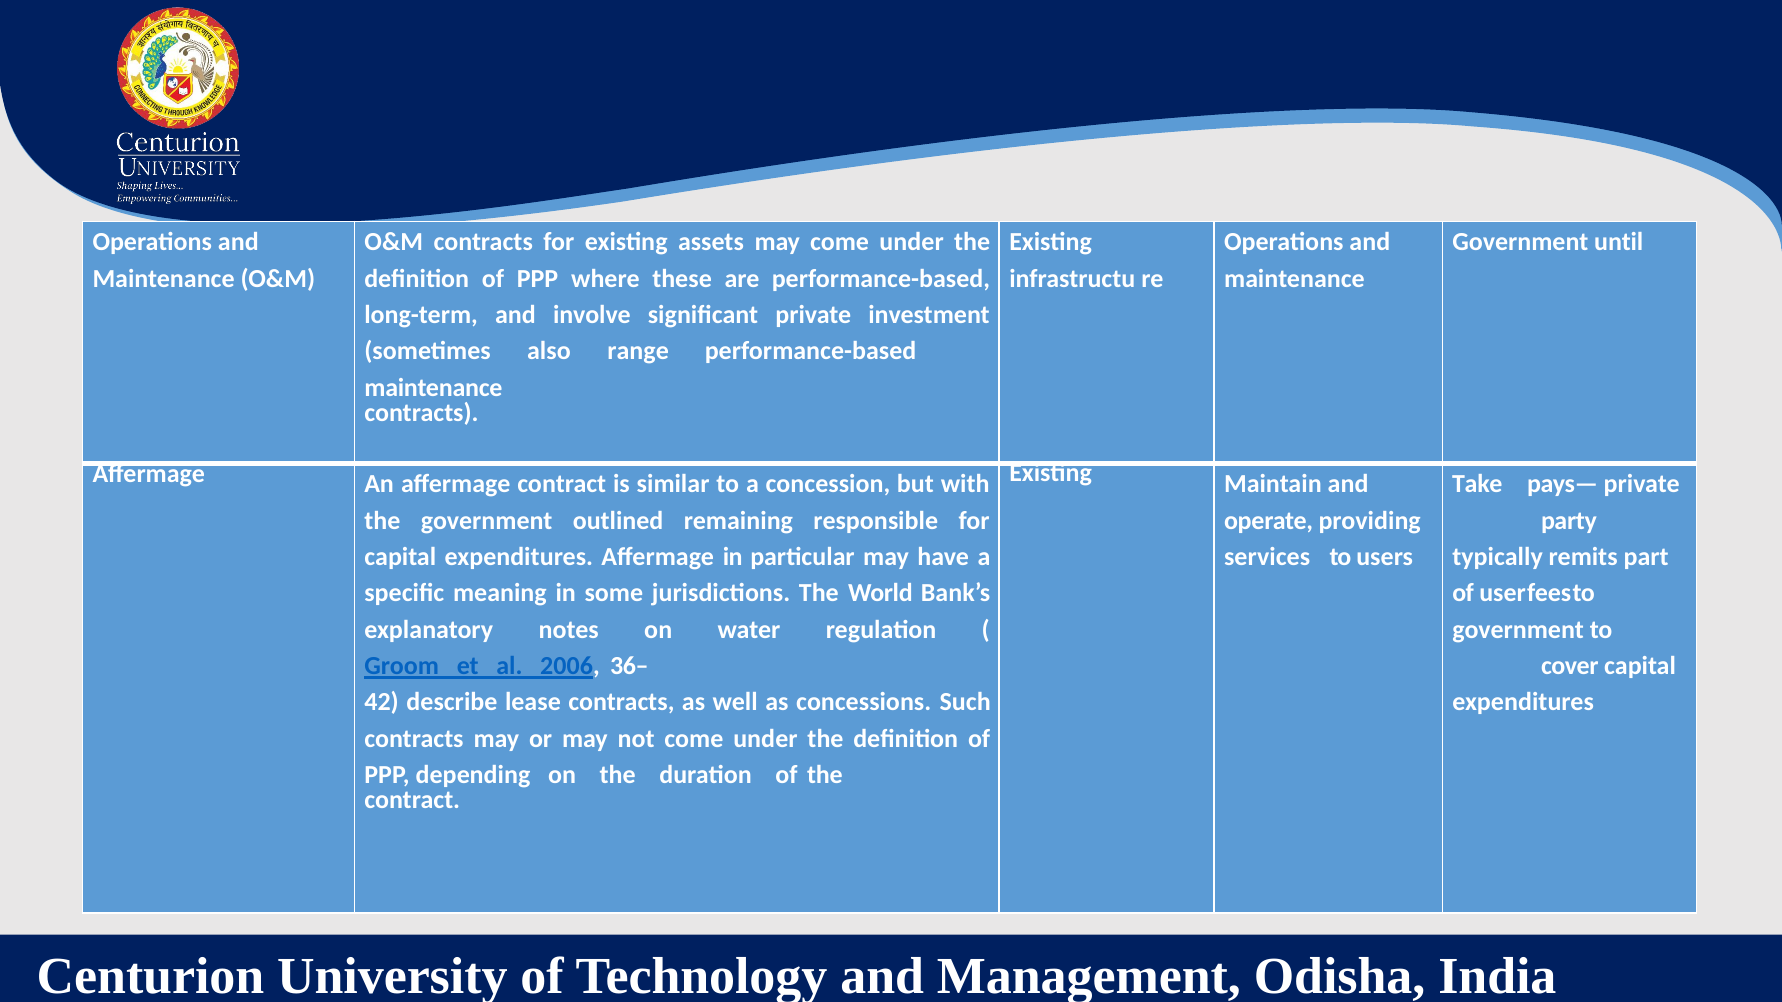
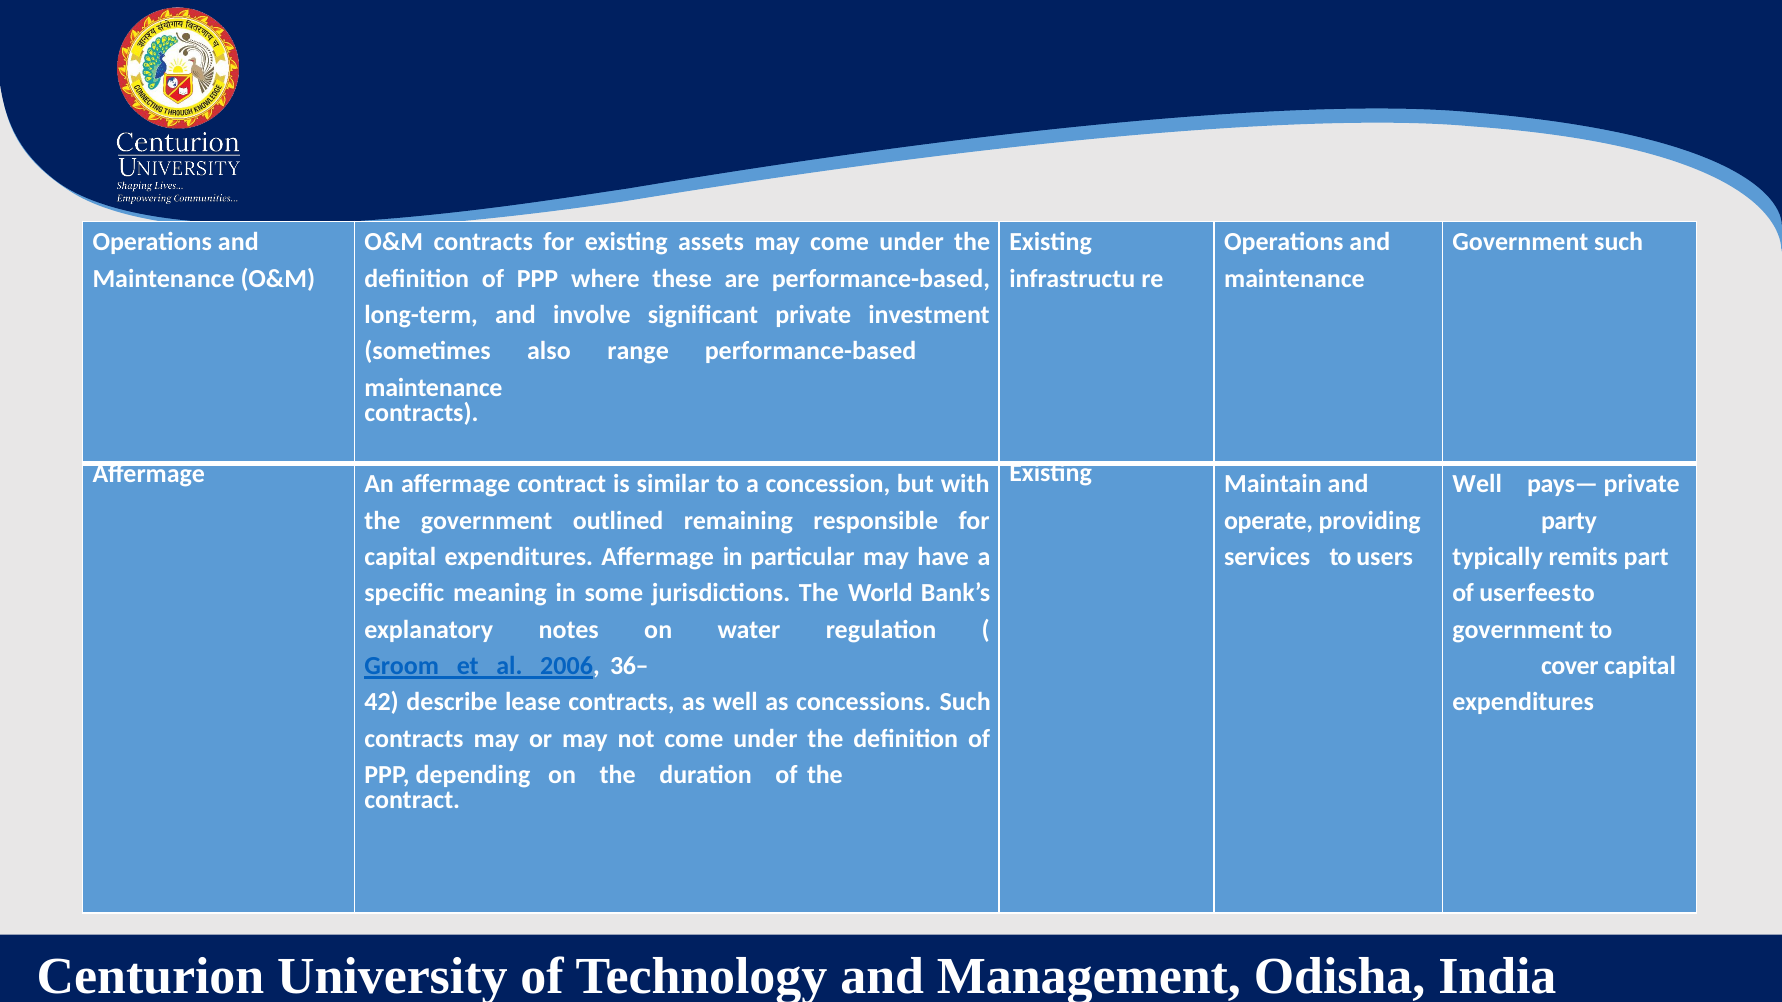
Government until: until -> such (1619, 242)
Take: Take -> Well (1477, 485)
